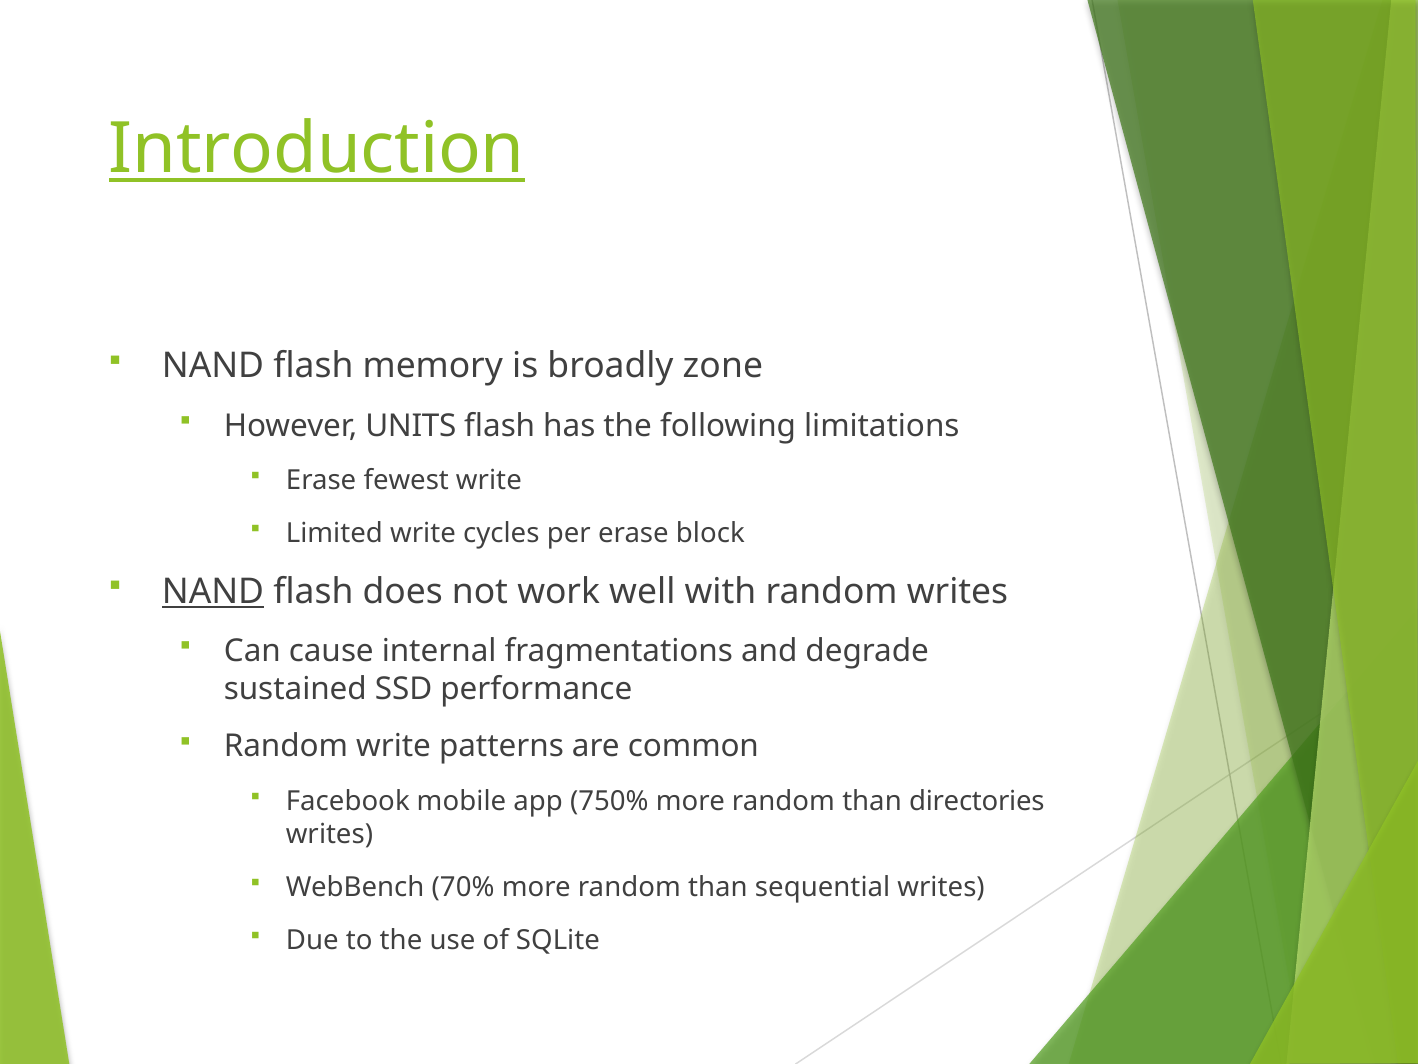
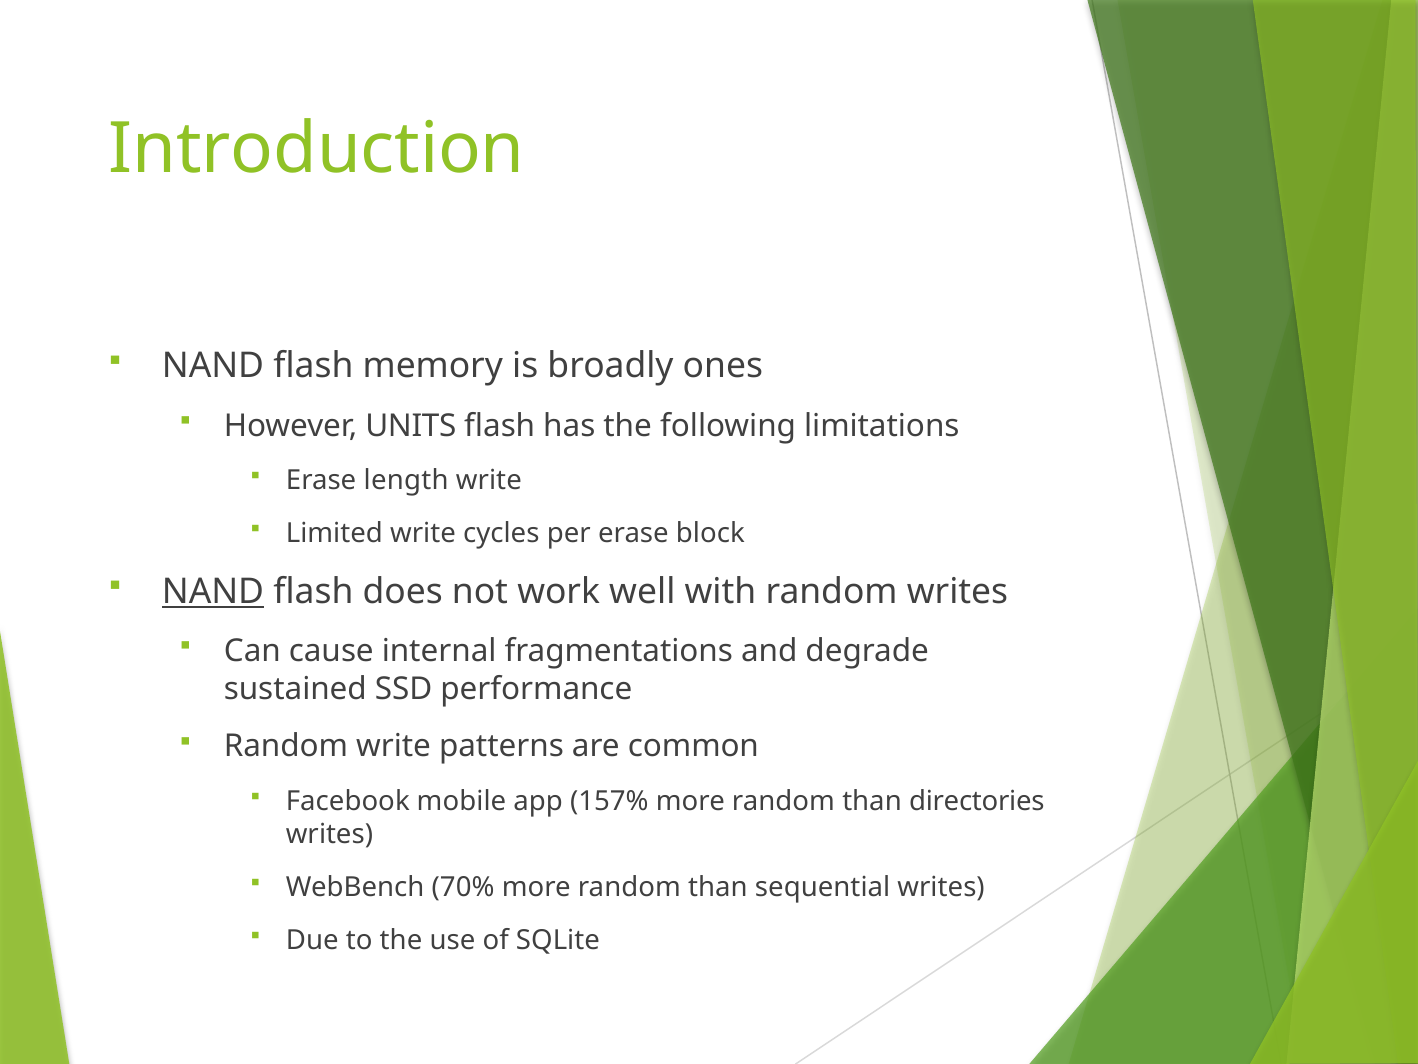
Introduction underline: present -> none (317, 149)
zone: zone -> ones (723, 366)
fewest: fewest -> length (406, 480)
750%: 750% -> 157% (609, 801)
